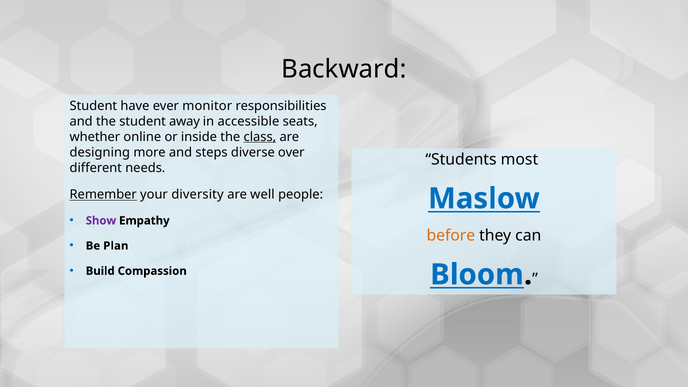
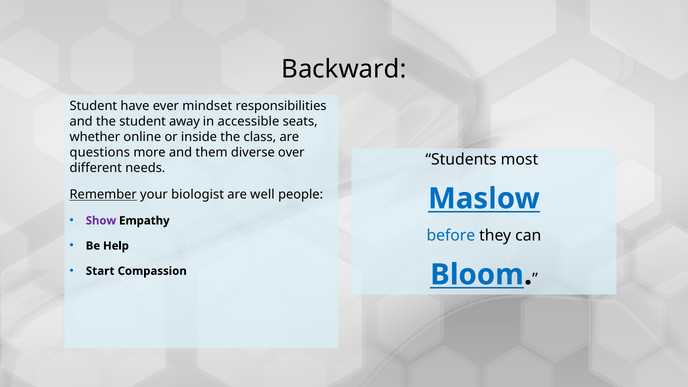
monitor: monitor -> mindset (207, 106)
class underline: present -> none (260, 137)
designing: designing -> questions (100, 152)
steps: steps -> them (212, 152)
diversity: diversity -> biologist (198, 195)
before colour: orange -> blue (451, 235)
Plan: Plan -> Help (116, 246)
Build: Build -> Start (100, 271)
